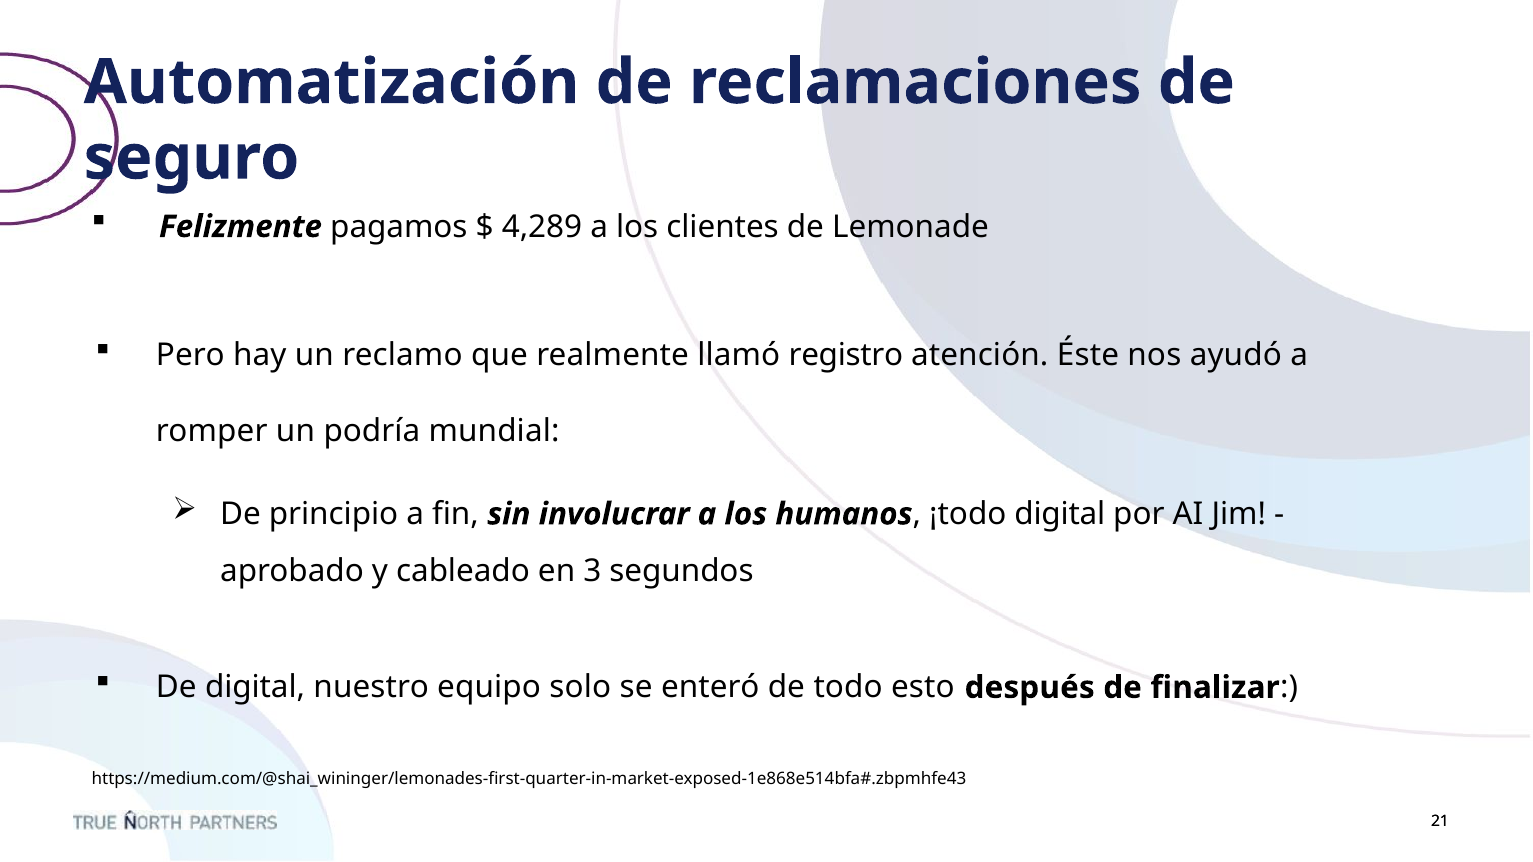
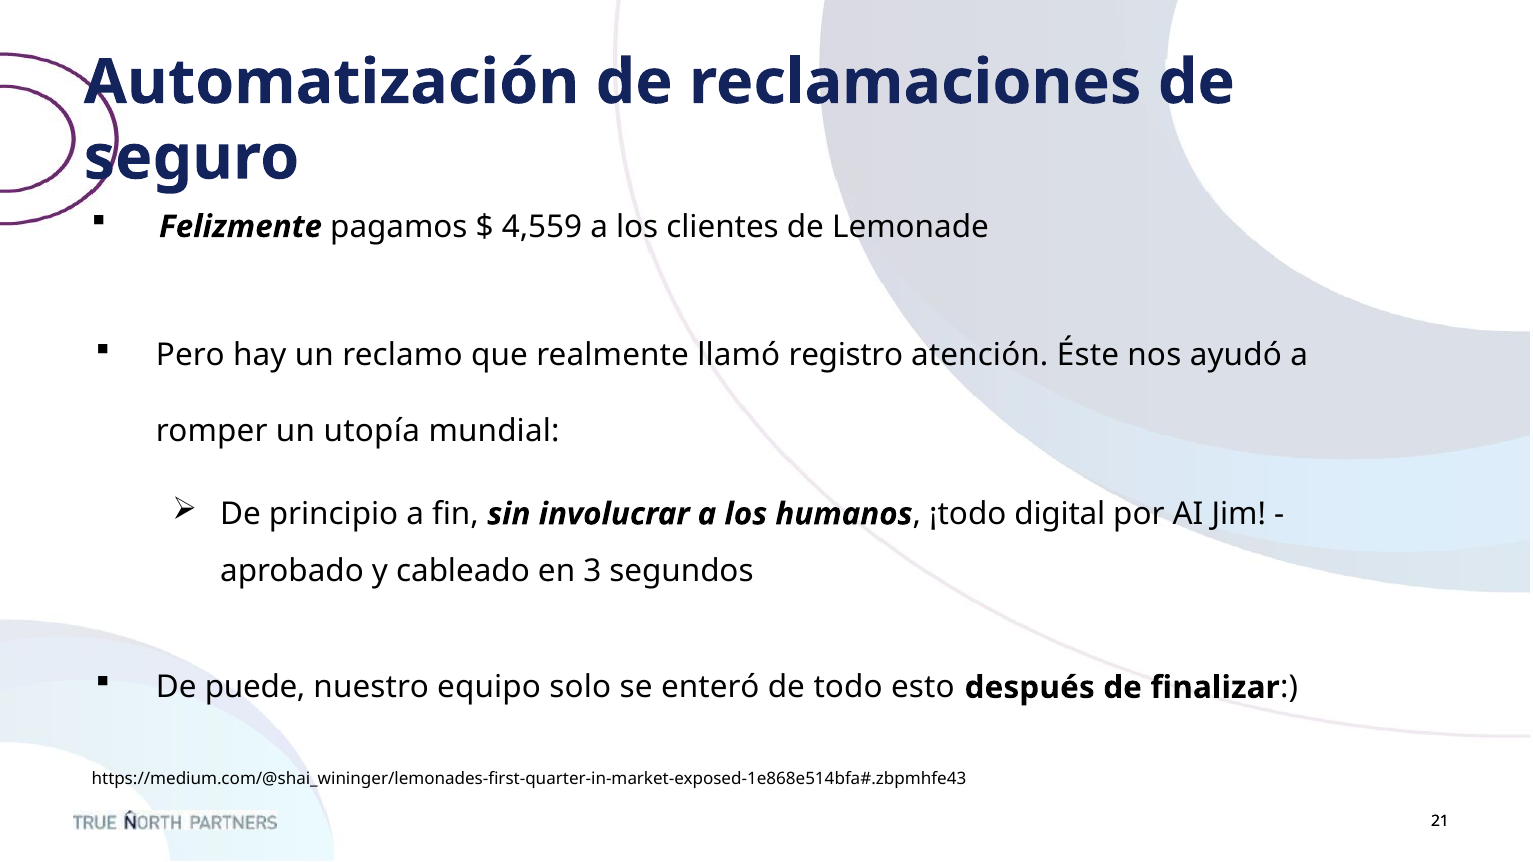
4,289: 4,289 -> 4,559 (542, 227)
podría: podría -> utopía (372, 431)
De digital: digital -> puede (255, 688)
